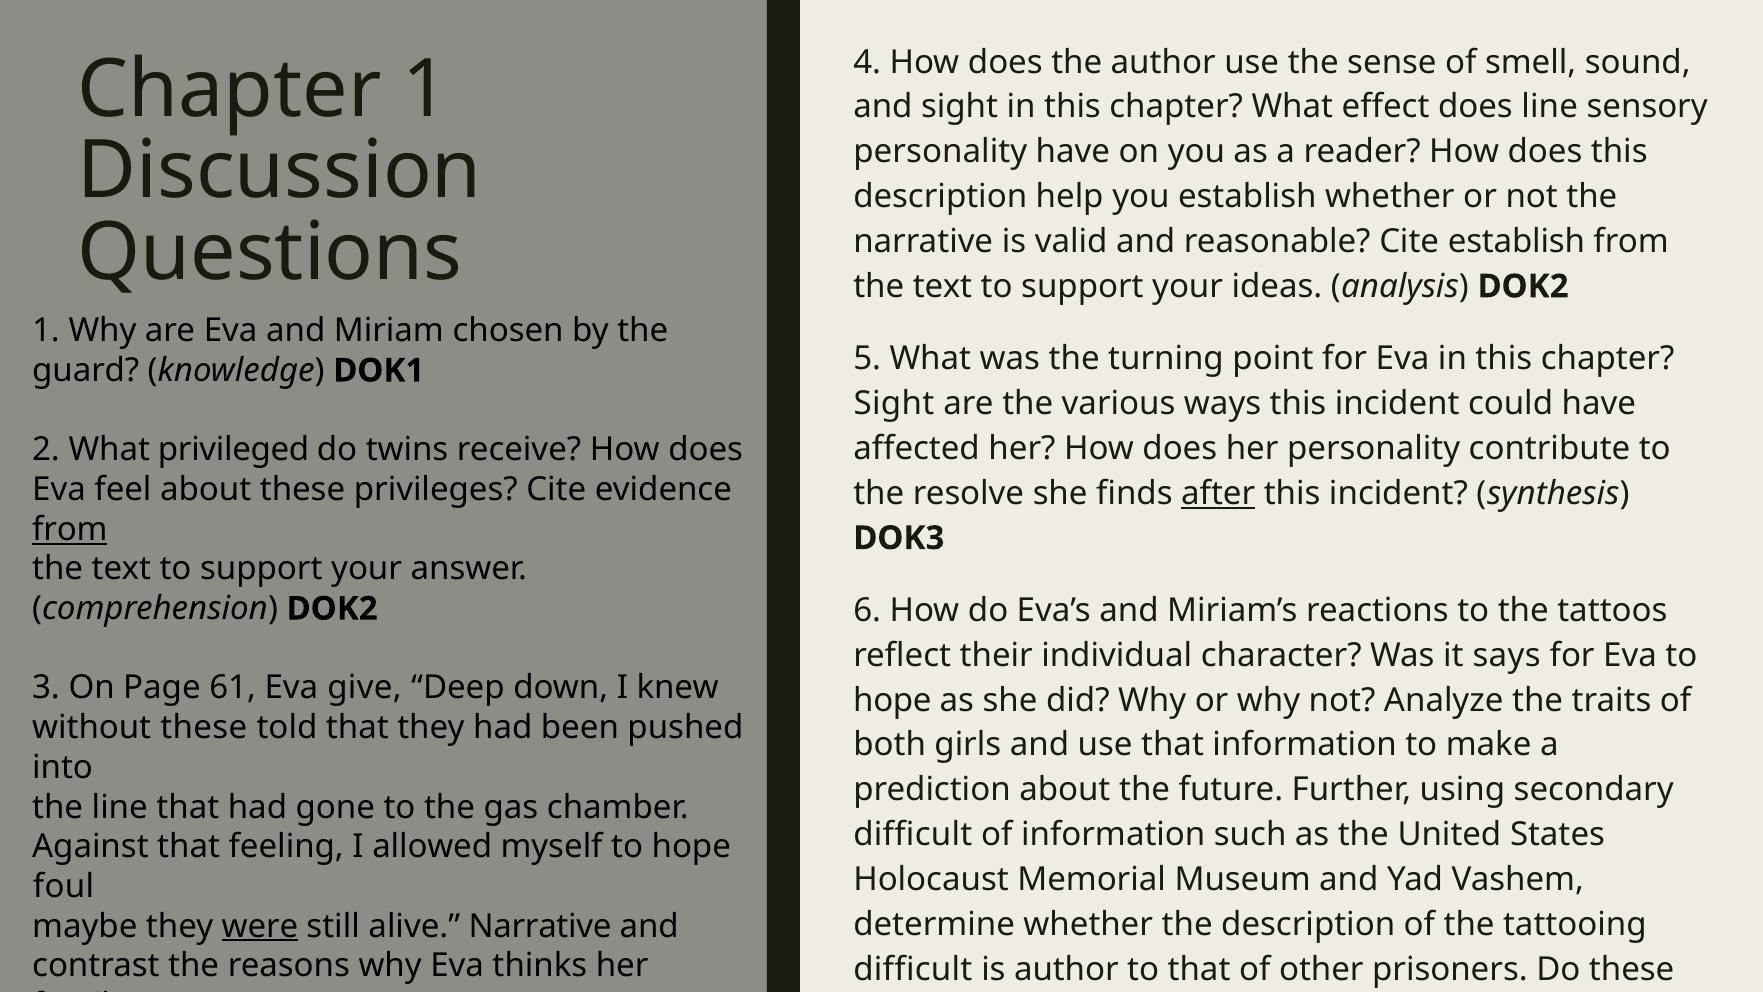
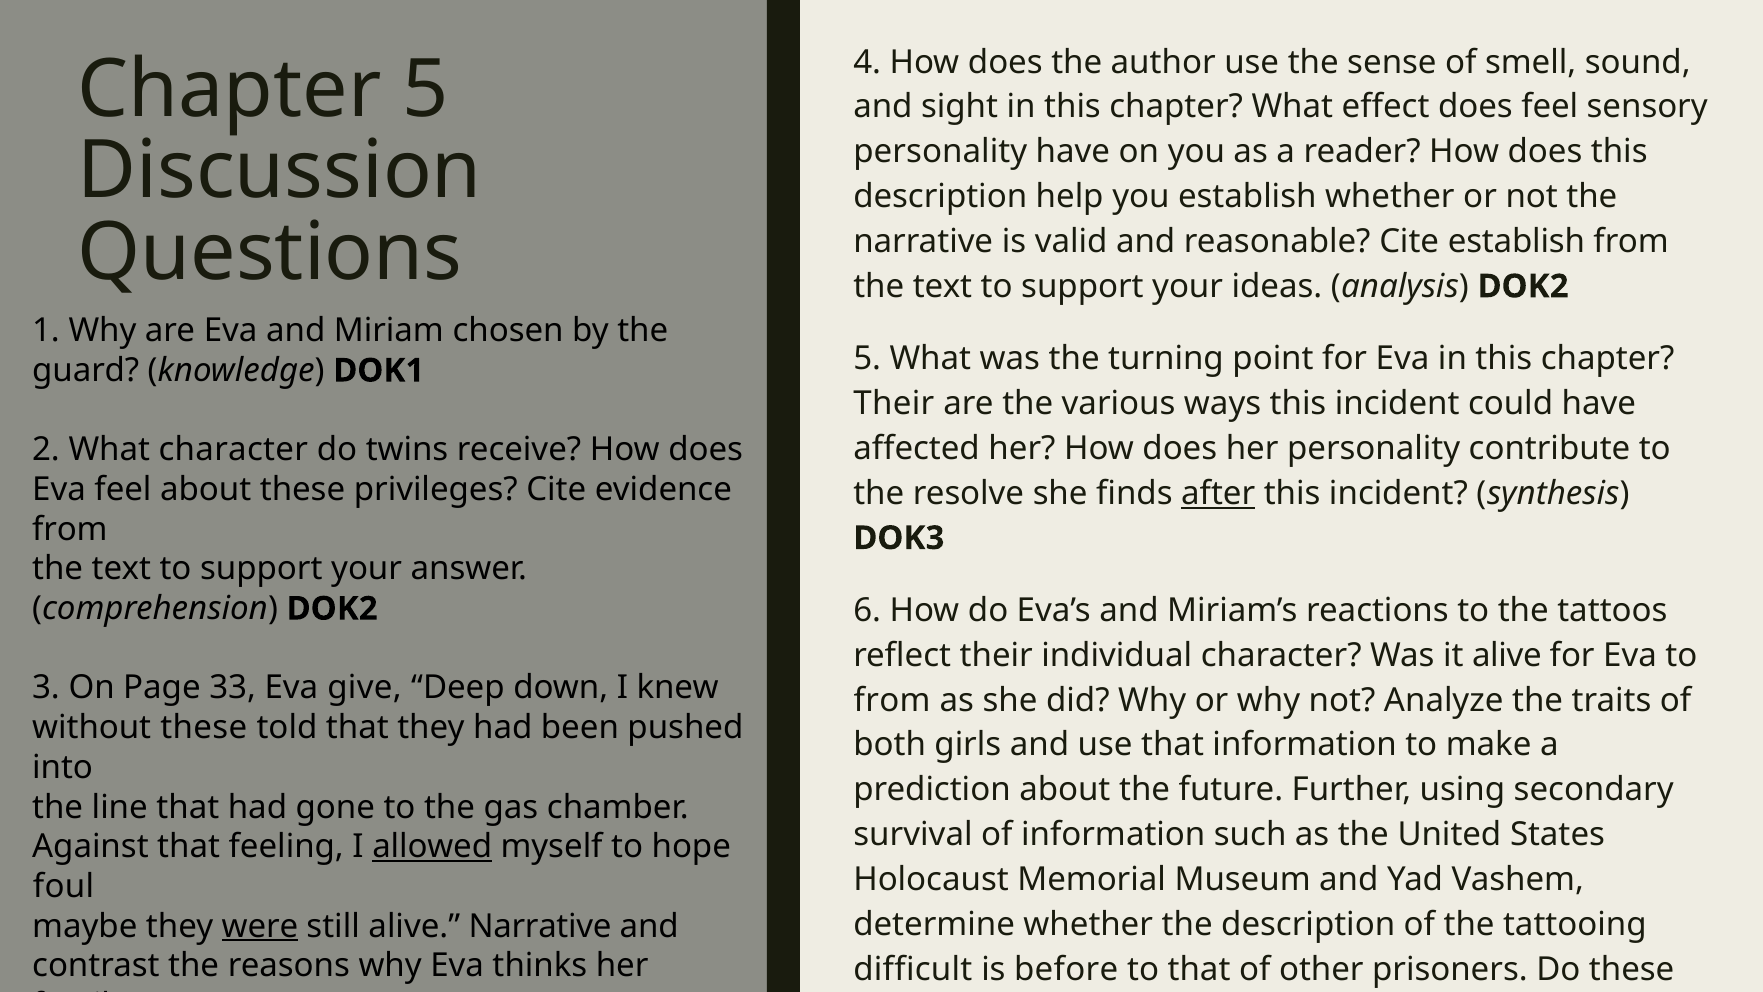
Chapter 1: 1 -> 5 (426, 89)
does line: line -> feel (1550, 107)
Sight: Sight -> Their (894, 404)
What privileged: privileged -> character (233, 450)
from underline: present -> none (70, 529)
it says: says -> alive (1507, 655)
61: 61 -> 33 (233, 688)
hope: hope -> from (892, 700)
difficult: difficult -> survival (913, 834)
allowed underline: none -> present (432, 847)
is author: author -> before (1066, 969)
